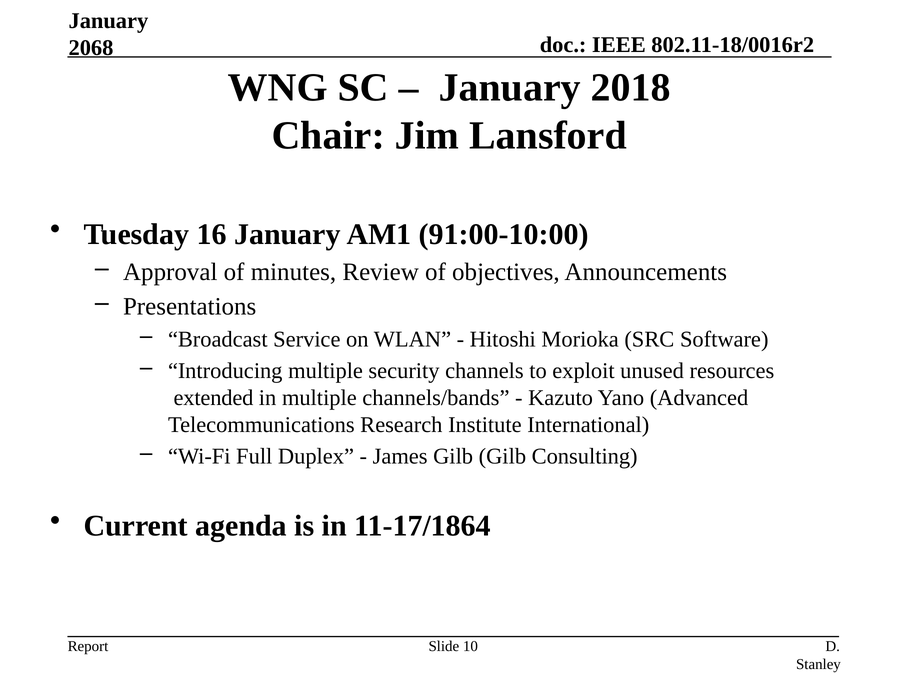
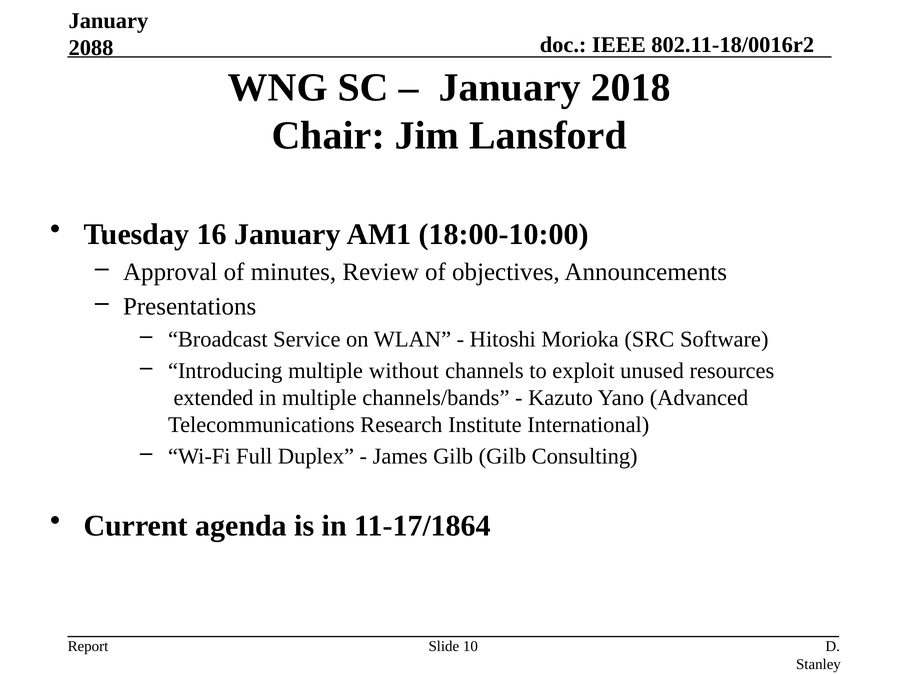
2068: 2068 -> 2088 (91, 48)
91:00-10:00: 91:00-10:00 -> 18:00-10:00 (504, 234)
security: security -> without (404, 371)
